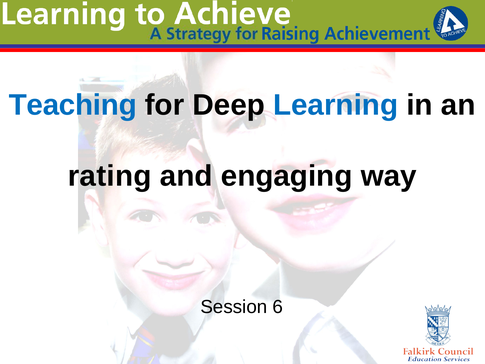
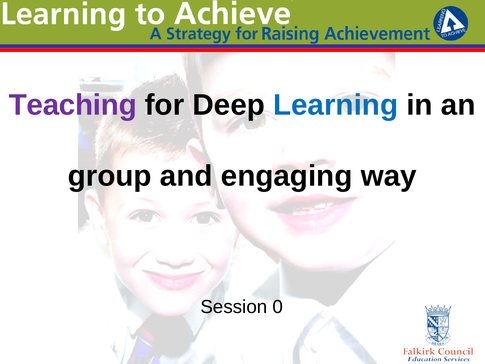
Teaching colour: blue -> purple (73, 105)
rating: rating -> group (110, 176)
6: 6 -> 0 (278, 307)
